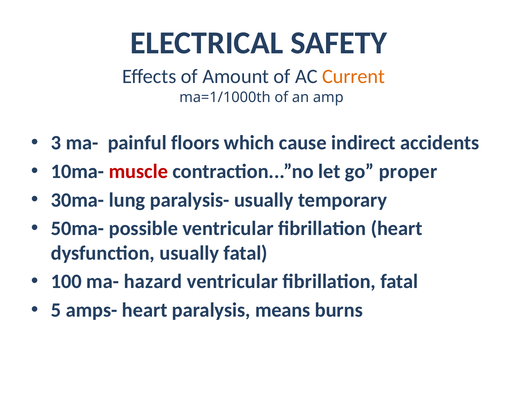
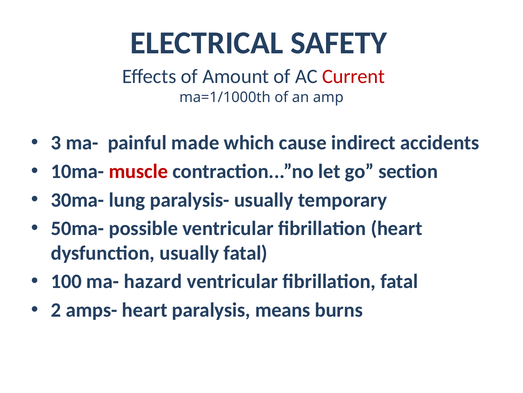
Current colour: orange -> red (353, 76)
floors: floors -> made (195, 143)
proper: proper -> section (408, 171)
5: 5 -> 2 (56, 309)
